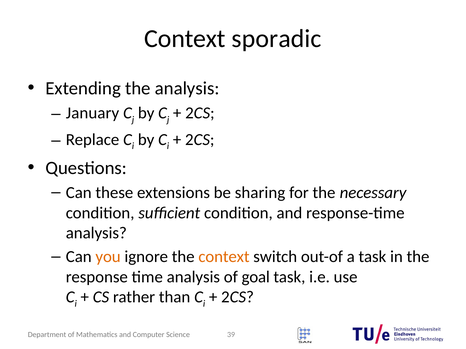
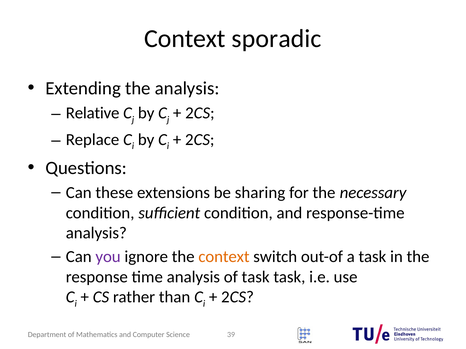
January: January -> Relative (93, 113)
you colour: orange -> purple (108, 257)
of goal: goal -> task (256, 277)
